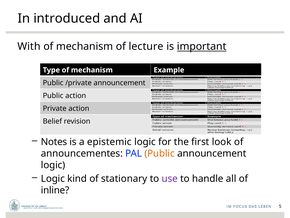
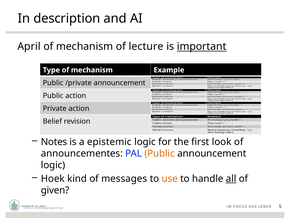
introduced: introduced -> description (67, 18)
With: With -> April (29, 46)
Logic: Logic -> Hoek (53, 178)
stationary: stationary -> messages (124, 178)
use colour: purple -> orange (170, 178)
all underline: none -> present (231, 178)
inline: inline -> given (55, 190)
